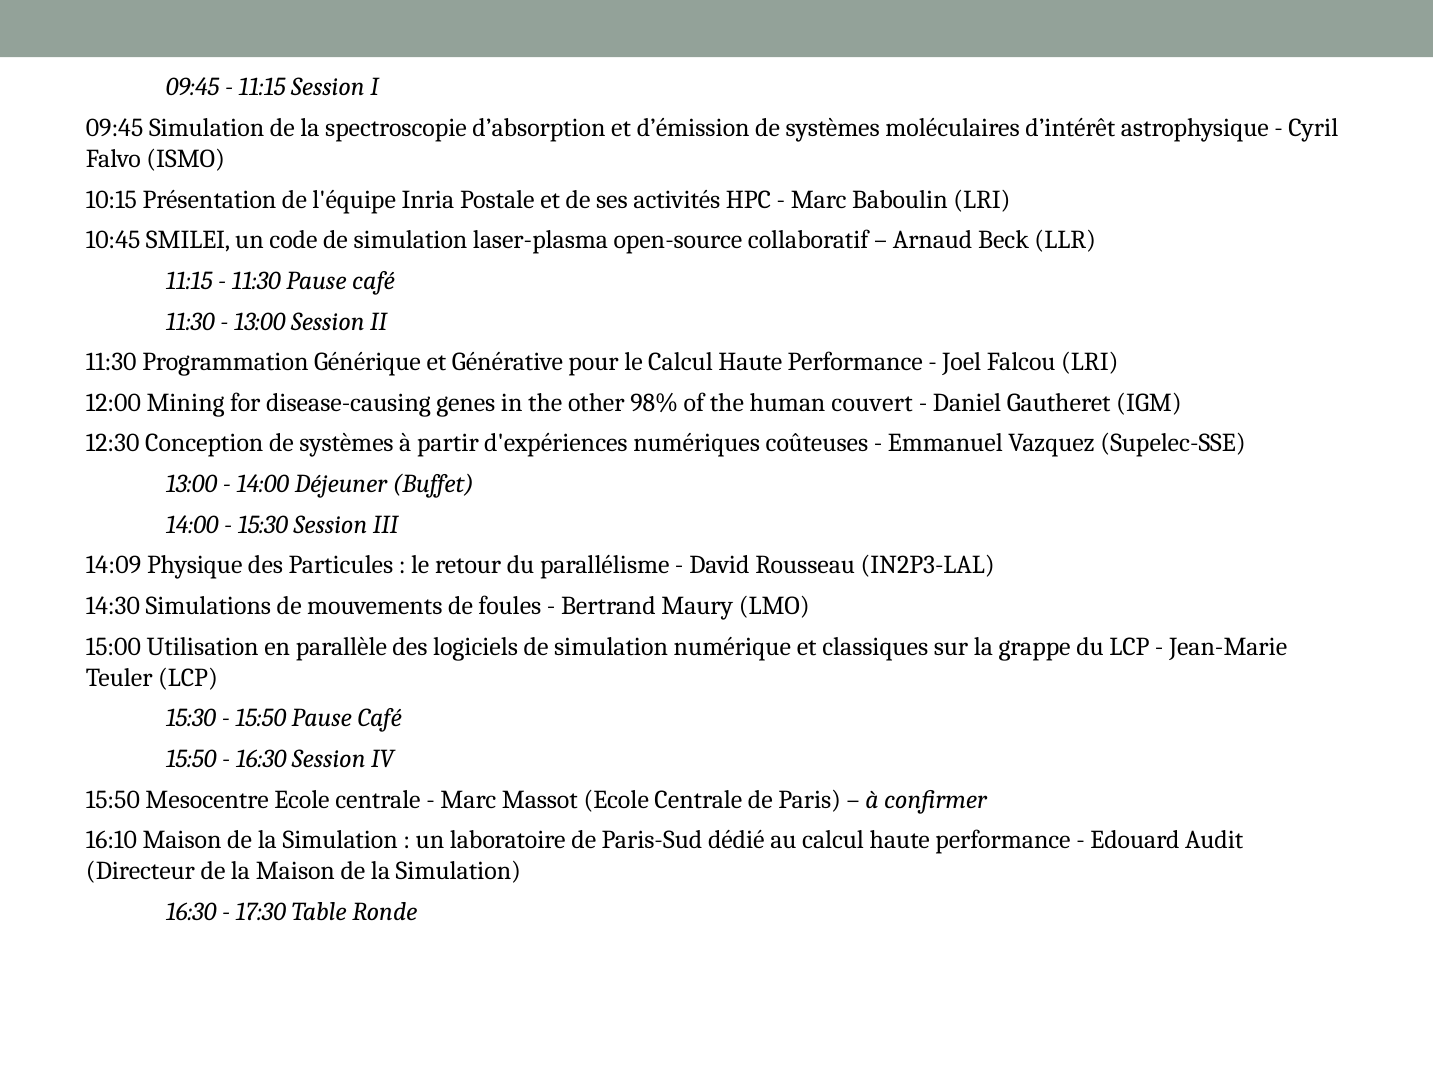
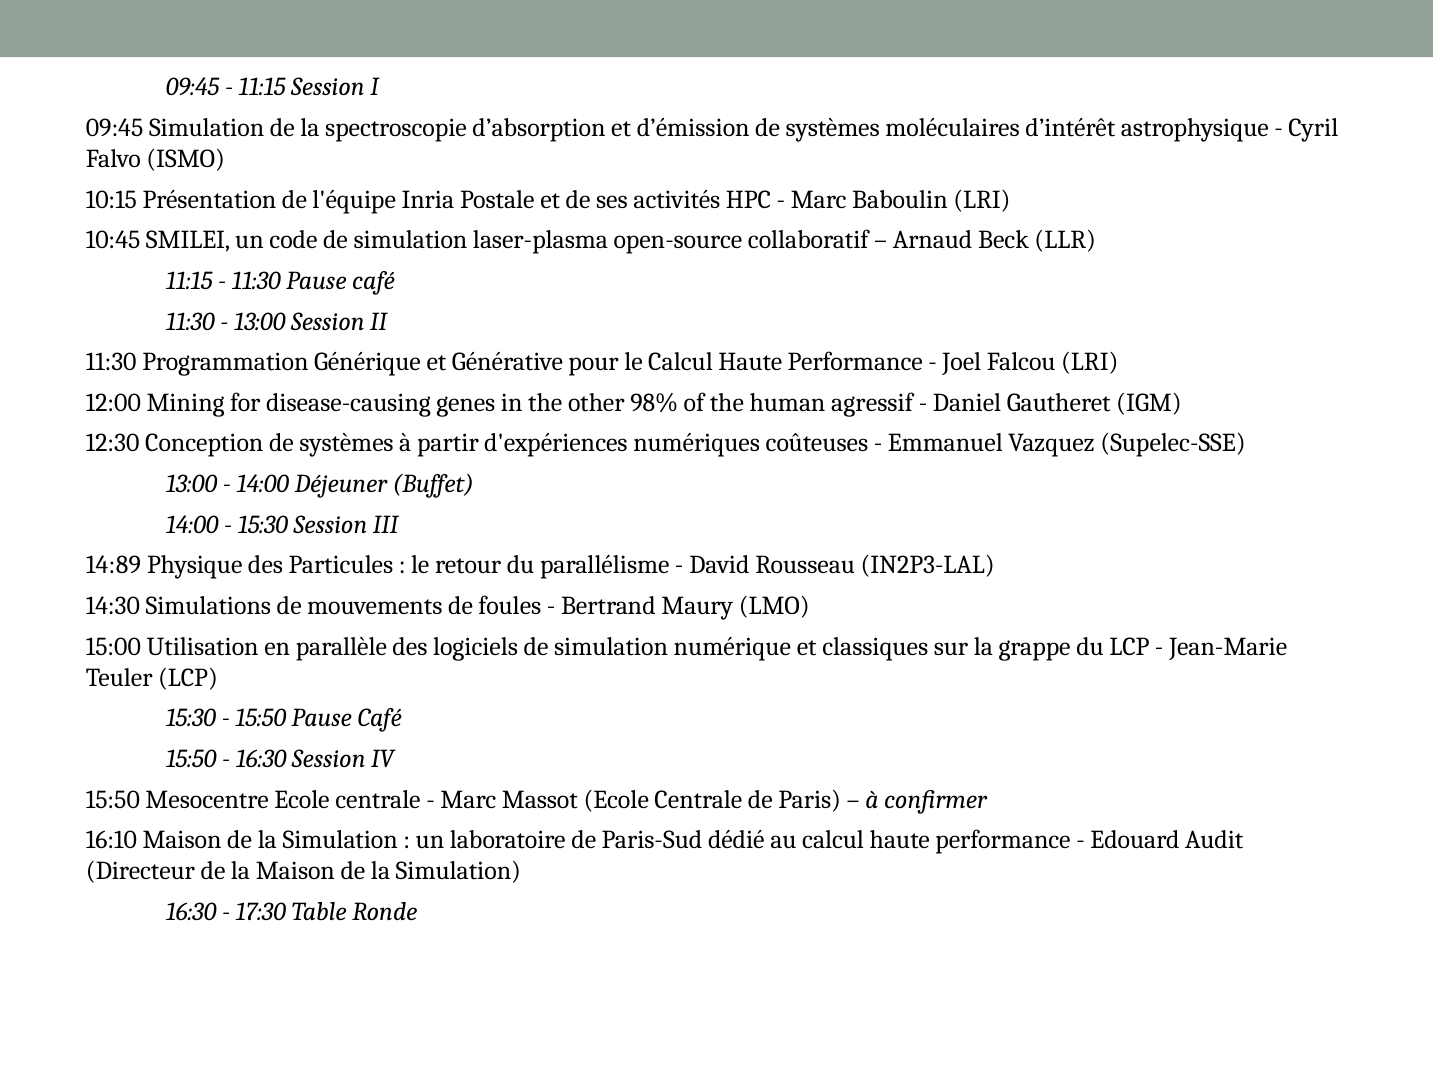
couvert: couvert -> agressif (872, 403)
14:09: 14:09 -> 14:89 (114, 565)
